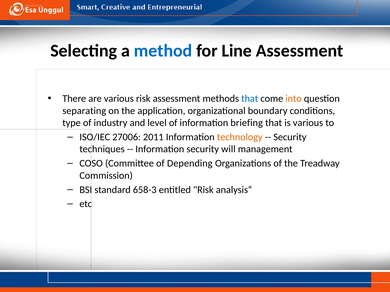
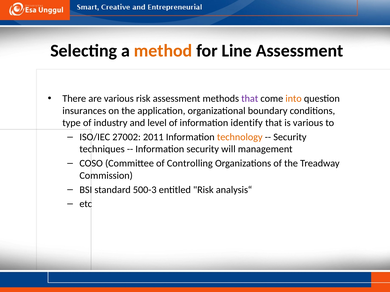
method colour: blue -> orange (163, 51)
that colour: blue -> purple (250, 99)
separating: separating -> insurances (84, 111)
briefing: briefing -> identify (247, 123)
27006: 27006 -> 27002 (127, 137)
Depending: Depending -> Controlling (190, 164)
658-3: 658-3 -> 500-3 (145, 190)
